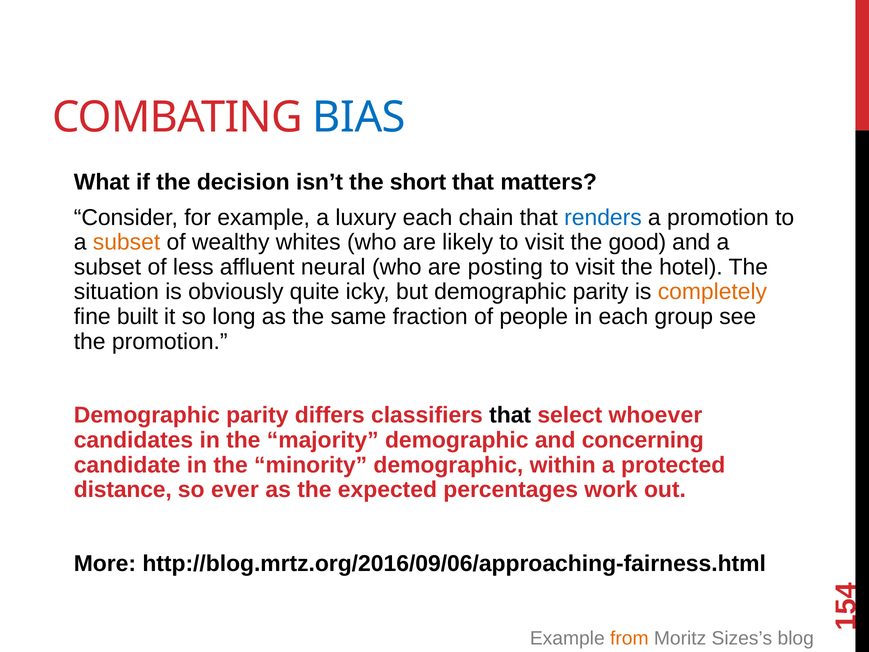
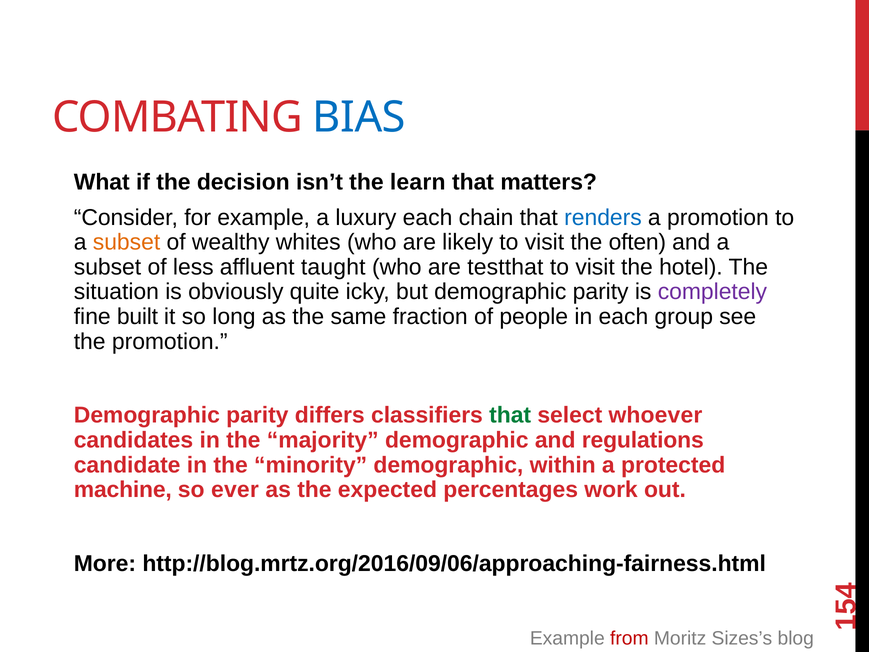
short: short -> learn (418, 182)
good: good -> often (637, 242)
neural: neural -> taught (333, 267)
posting: posting -> testthat (505, 267)
completely colour: orange -> purple (712, 292)
that colour: black -> green (510, 415)
concerning: concerning -> regulations (643, 440)
distance: distance -> machine (123, 490)
from colour: orange -> red (629, 638)
